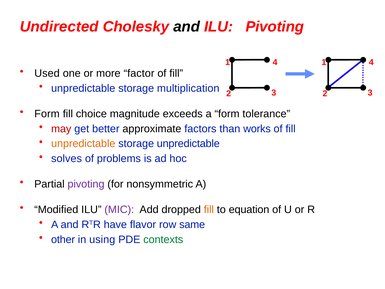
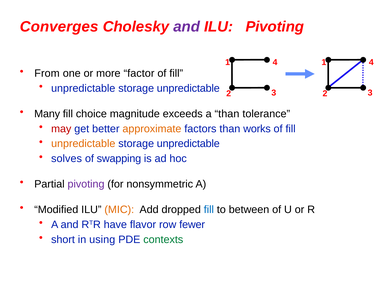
Undirected: Undirected -> Converges (59, 27)
and colour: black -> purple (187, 27)
Used: Used -> From (47, 73)
multiplication: multiplication -> unpredictable (188, 88)
Form: Form -> Many (47, 114)
a form: form -> than (227, 114)
approximate colour: black -> orange (152, 129)
problems: problems -> swapping (119, 159)
MIC colour: purple -> orange (119, 209)
fill colour: orange -> blue (209, 209)
equation: equation -> between (249, 209)
same: same -> fewer (192, 224)
other: other -> short (63, 239)
